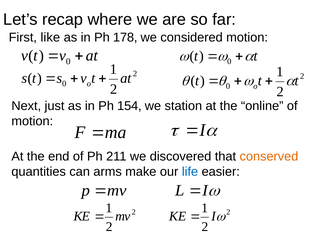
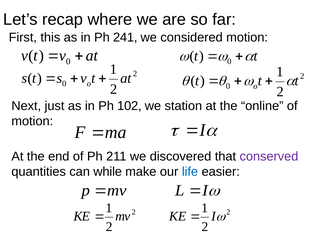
like: like -> this (50, 37)
178: 178 -> 241 (125, 37)
154: 154 -> 102 (129, 106)
conserved colour: orange -> purple (269, 156)
arms: arms -> while (108, 172)
